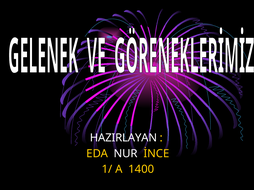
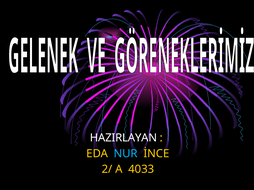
NUR colour: white -> light blue (126, 154)
1/: 1/ -> 2/ (107, 170)
1400: 1400 -> 4033 (141, 170)
